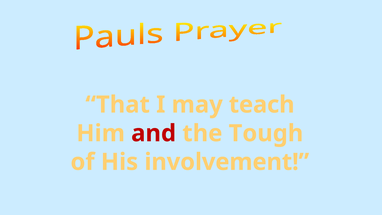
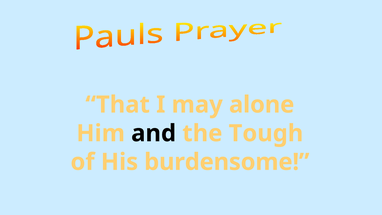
teach: teach -> alone (262, 105)
and colour: red -> black (154, 133)
involvement: involvement -> burdensome (227, 162)
